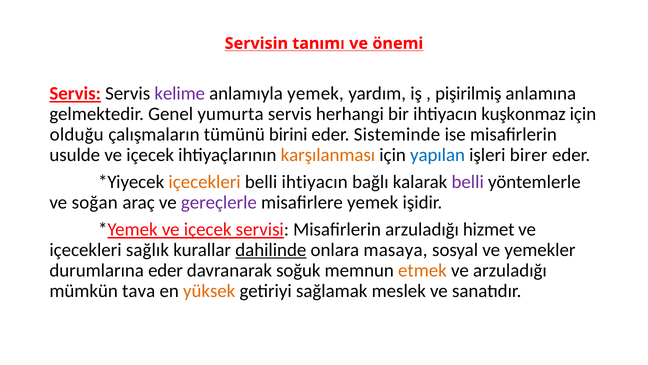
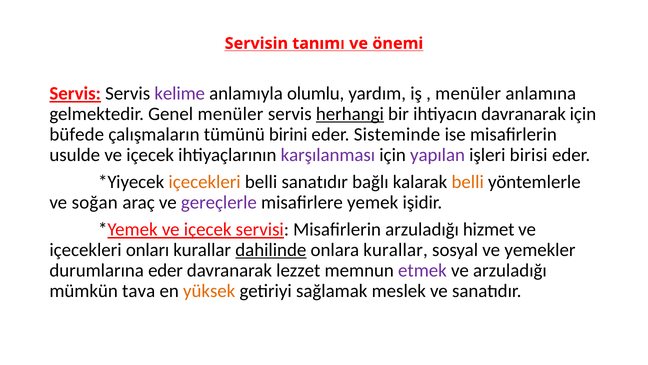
anlamıyla yemek: yemek -> olumlu (316, 93)
pişirilmiş: pişirilmiş -> menüler (468, 93)
Genel yumurta: yumurta -> menüler (230, 114)
herhangi underline: none -> present (350, 114)
ihtiyacın kuşkonmaz: kuşkonmaz -> davranarak (524, 114)
olduğu: olduğu -> büfede (77, 134)
karşılanması colour: orange -> purple (328, 155)
yapılan colour: blue -> purple (438, 155)
birer: birer -> birisi (529, 155)
belli ihtiyacın: ihtiyacın -> sanatıdır (315, 182)
belli colour: purple -> orange (468, 182)
sağlık: sağlık -> onları (148, 250)
onlara masaya: masaya -> kurallar (396, 250)
soğuk: soğuk -> lezzet (298, 270)
etmek colour: orange -> purple (422, 270)
